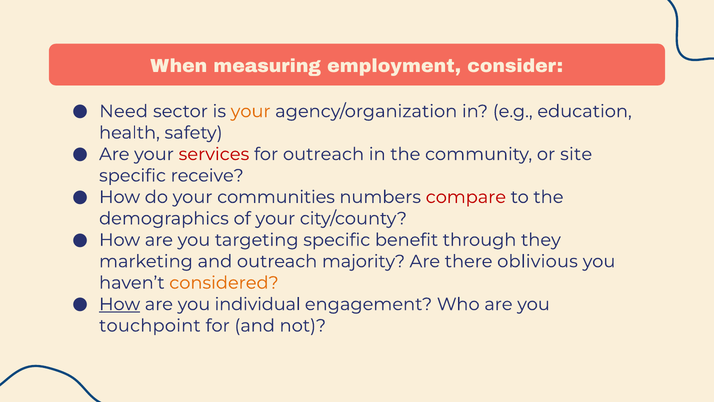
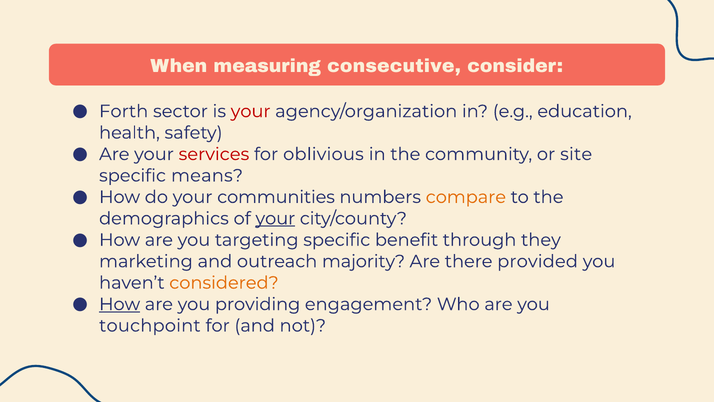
employment: employment -> consecutive (394, 66)
Need: Need -> Forth (124, 111)
your colour: orange -> red (251, 111)
for outreach: outreach -> oblivious (323, 154)
receive: receive -> means (207, 175)
compare colour: red -> orange (466, 197)
your underline: none -> present (275, 218)
oblivious: oblivious -> provided (538, 261)
individual: individual -> providing (258, 304)
